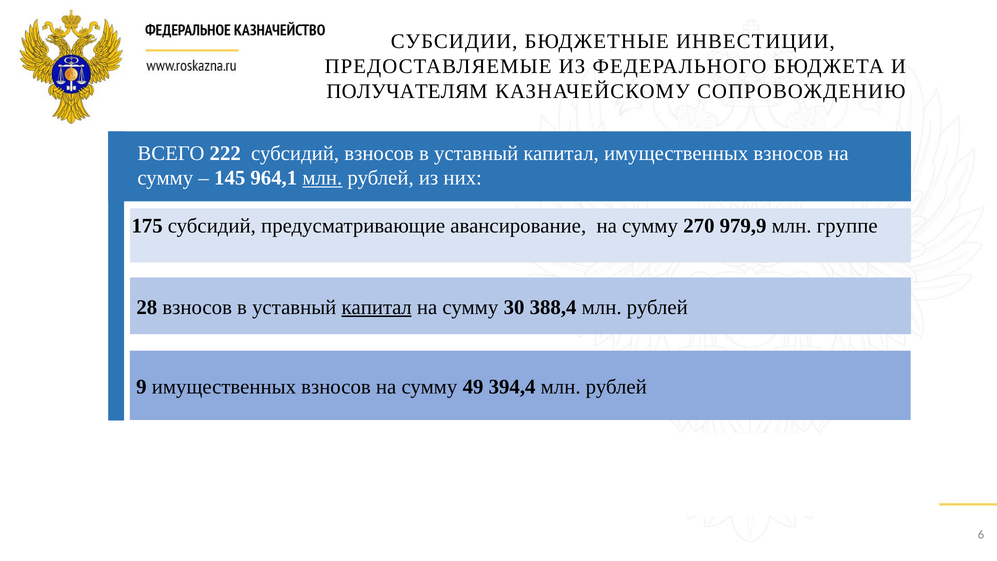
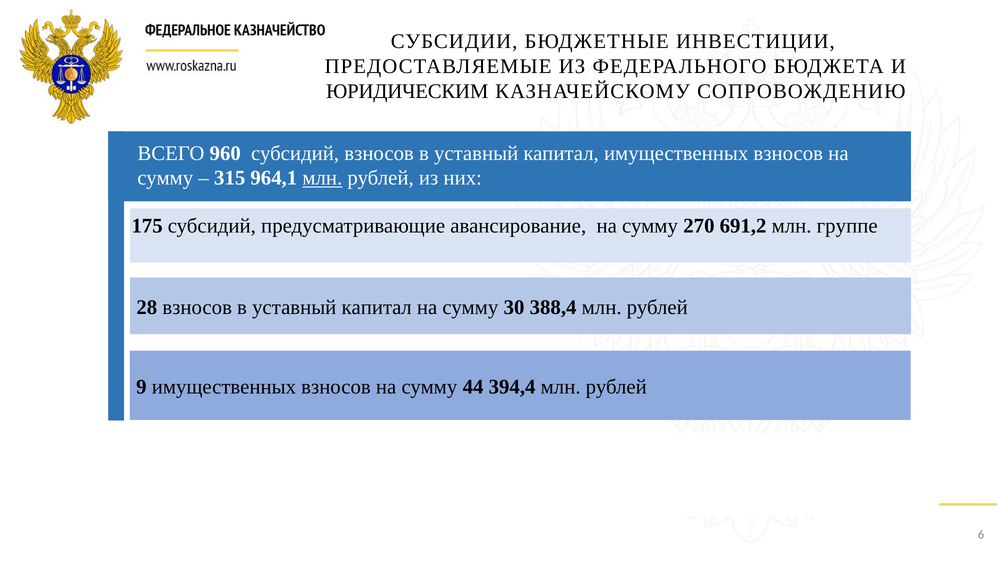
ПОЛУЧАТЕЛЯМ: ПОЛУЧАТЕЛЯМ -> ЮРИДИЧЕСКИМ (407, 91)
222: 222 -> 960 (225, 153)
145: 145 -> 315 (230, 178)
979,9: 979,9 -> 691,2 (743, 226)
капитал underline: present -> none (377, 307)
49: 49 -> 44 (473, 387)
